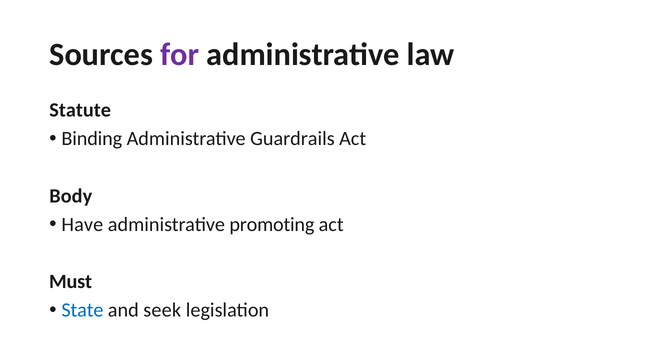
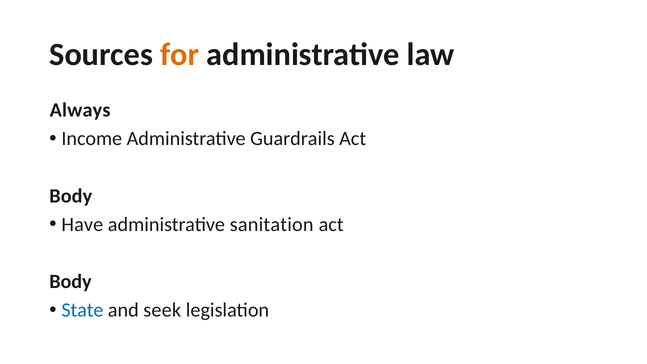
for colour: purple -> orange (180, 54)
Statute: Statute -> Always (80, 110)
Binding: Binding -> Income (92, 139)
promoting: promoting -> sanitation (272, 224)
Must: Must -> Body (71, 282)
